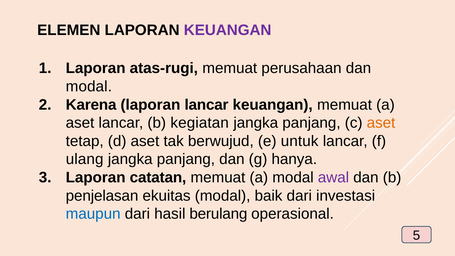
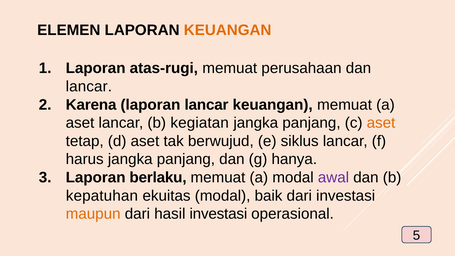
KEUANGAN colour: purple -> orange (228, 30)
modal: modal -> lancar (89, 86)
untuk: untuk -> siklus (300, 141)
ulang: ulang -> harus (85, 159)
catatan: catatan -> berlaku (158, 177)
penjelasan: penjelasan -> kepatuhan (102, 196)
maupun colour: blue -> orange (93, 214)
hasil berulang: berulang -> investasi (218, 214)
